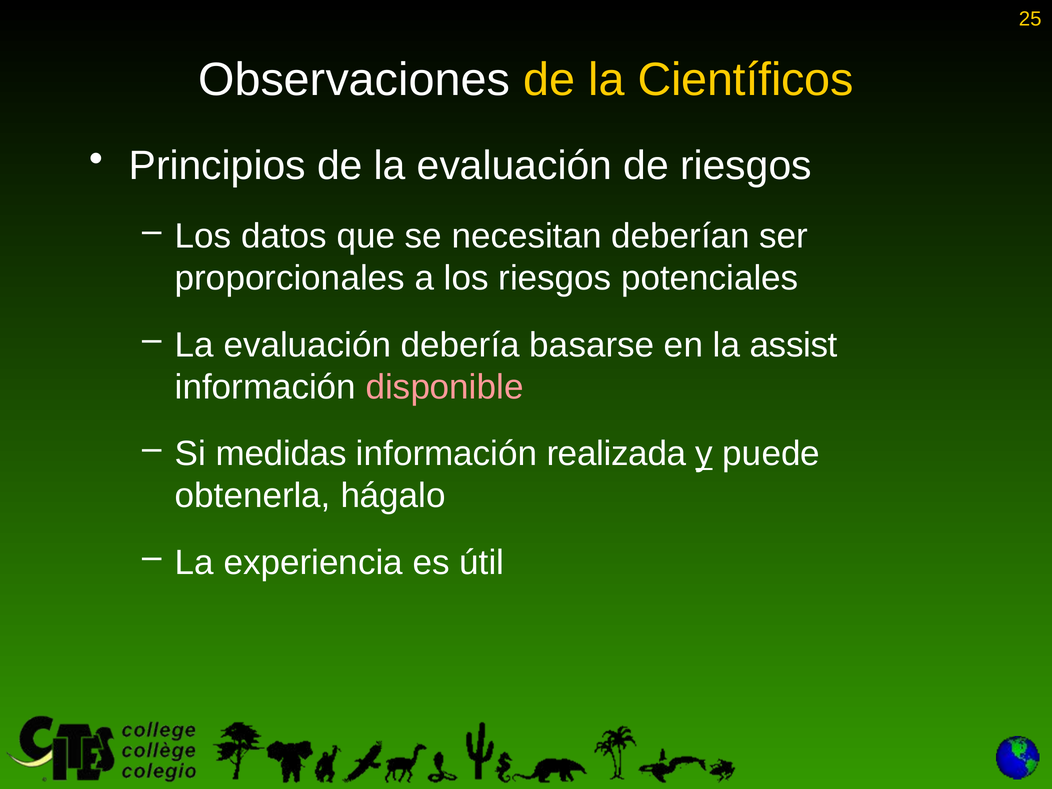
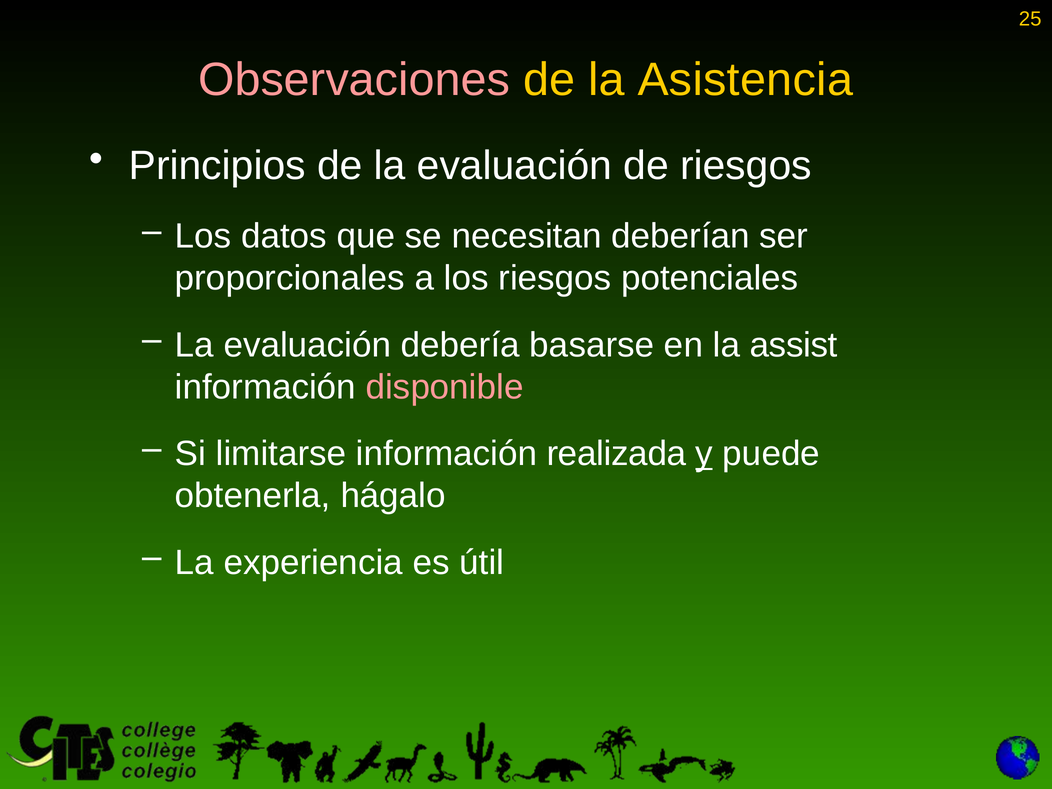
Observaciones colour: white -> pink (354, 80)
Científicos: Científicos -> Asistencia (745, 80)
medidas: medidas -> limitarse (281, 454)
